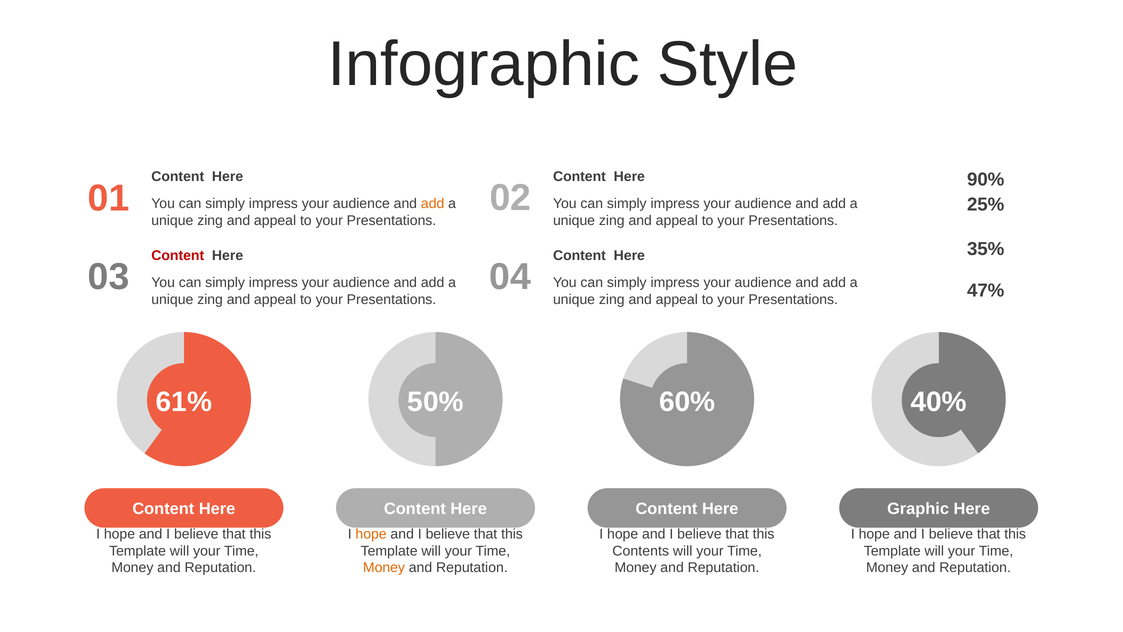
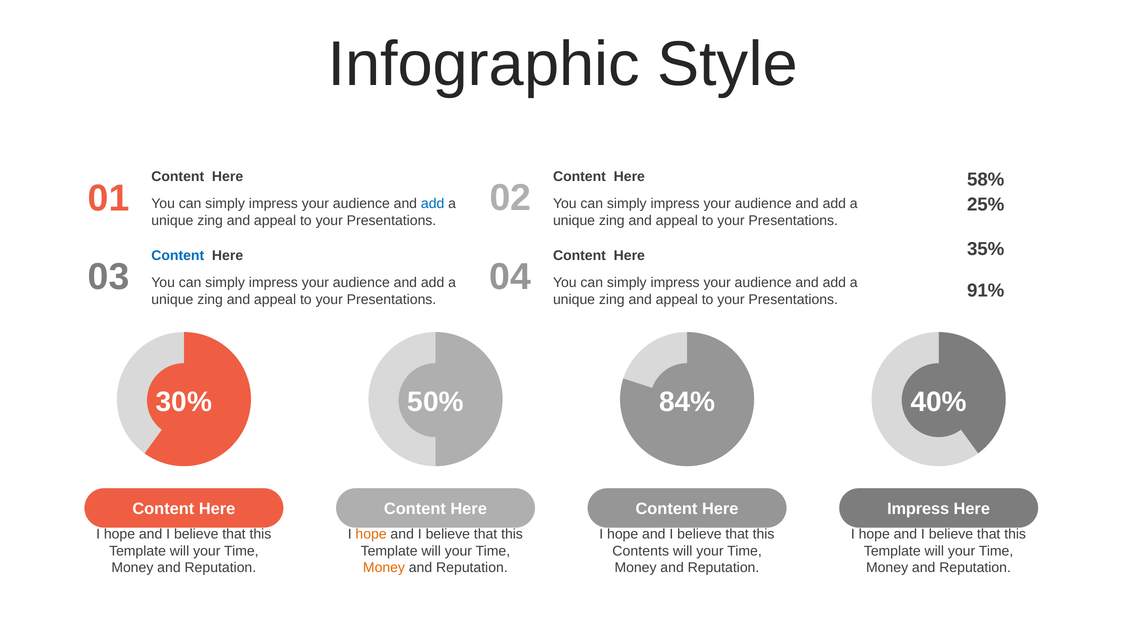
90%: 90% -> 58% (986, 179)
add colour: orange -> blue (433, 204)
Content colour: red -> blue (178, 255)
47%: 47% -> 91% (986, 291)
61%: 61% -> 30% (184, 402)
60%: 60% -> 84% (687, 402)
Graphic: Graphic -> Impress (918, 509)
